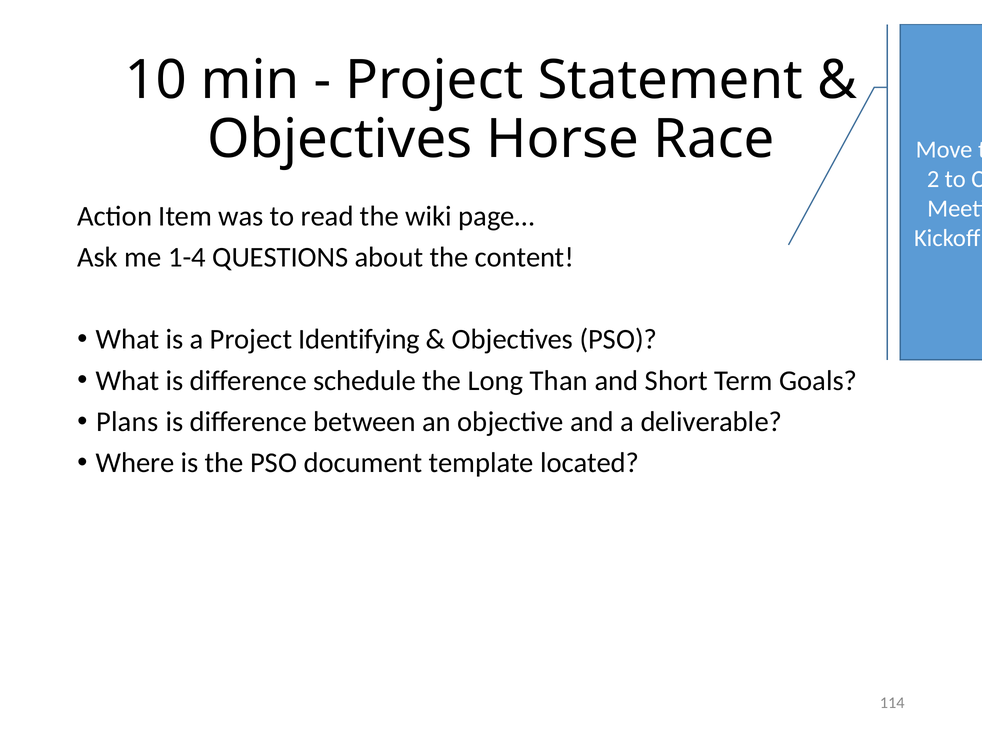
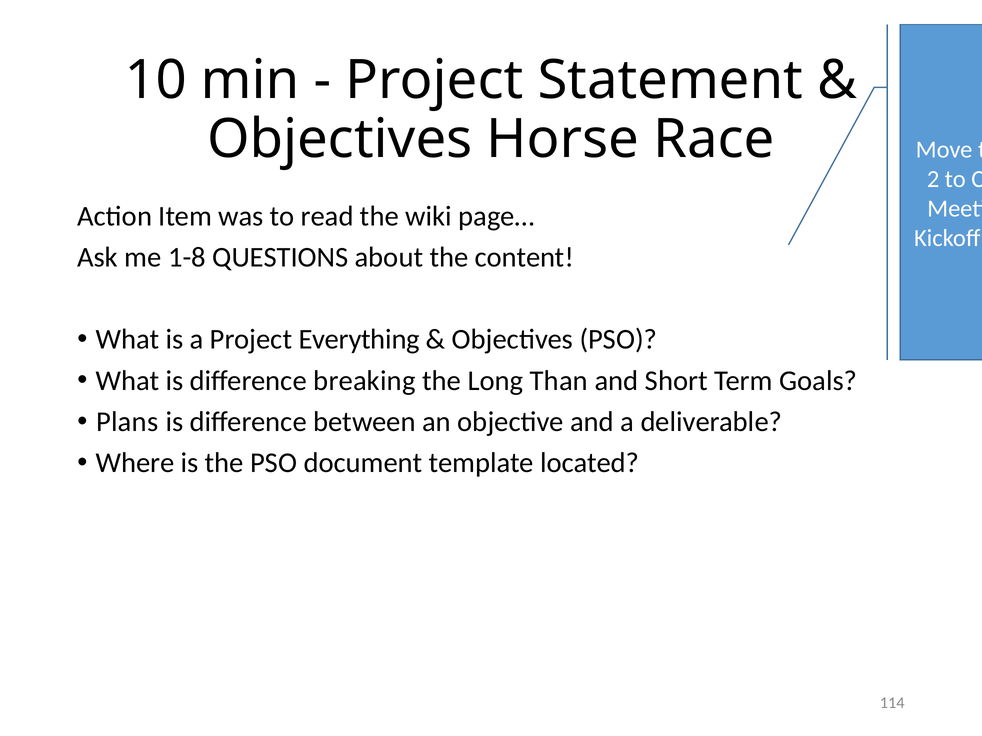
1-4: 1-4 -> 1-8 (187, 257)
Identifying: Identifying -> Everything (359, 340)
schedule: schedule -> breaking (364, 381)
